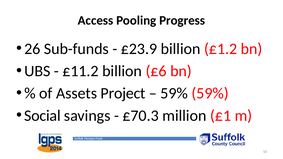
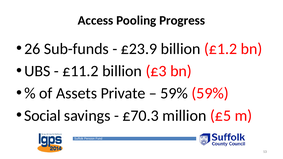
£6: £6 -> £3 (156, 71)
Project: Project -> Private (123, 93)
£1: £1 -> £5 (221, 116)
